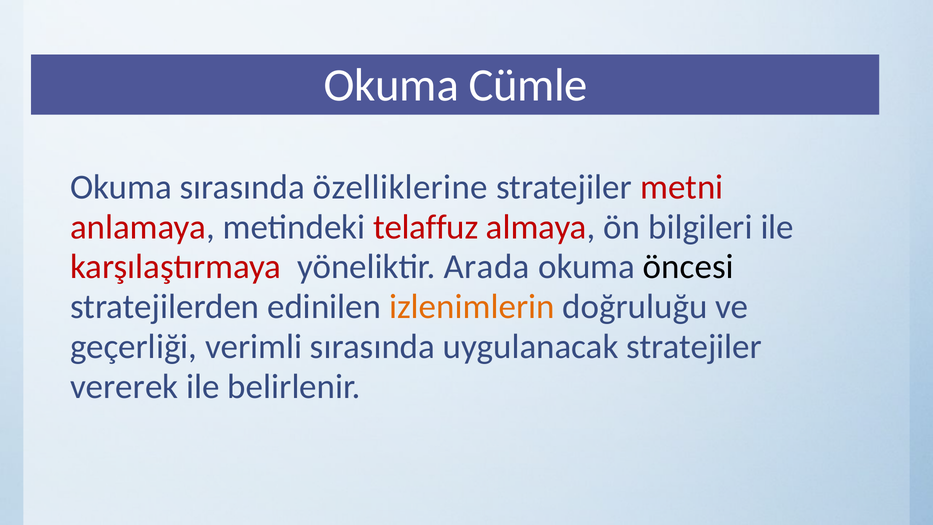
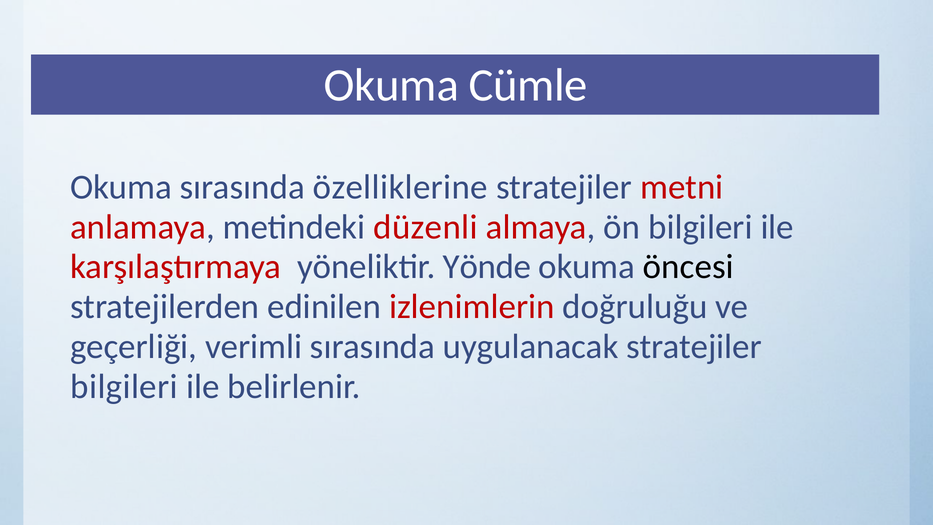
telaffuz: telaffuz -> düzenli (426, 227)
Arada: Arada -> Yönde (487, 267)
izlenimlerin colour: orange -> red (472, 307)
vererek: vererek -> bilgileri (124, 387)
